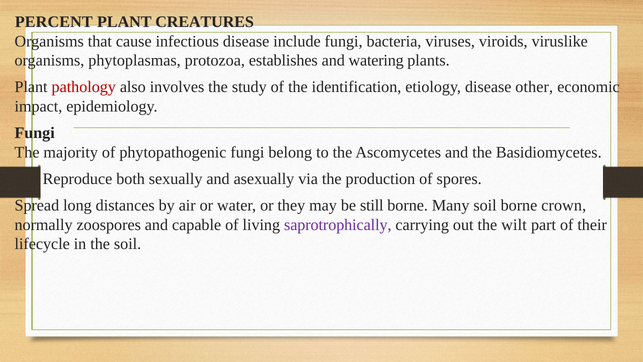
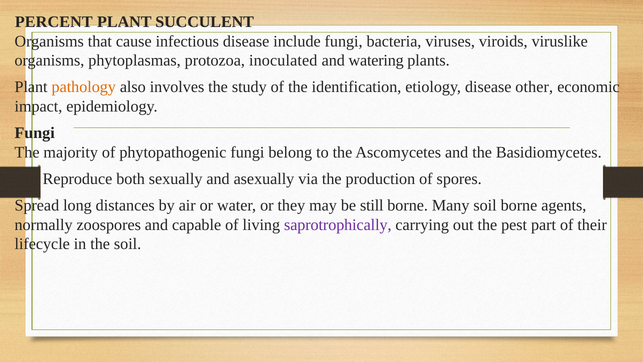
CREATURES: CREATURES -> SUCCULENT (205, 22)
establishes: establishes -> inoculated (283, 61)
pathology colour: red -> orange (84, 87)
crown: crown -> agents (564, 205)
wilt: wilt -> pest (514, 225)
